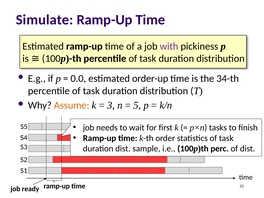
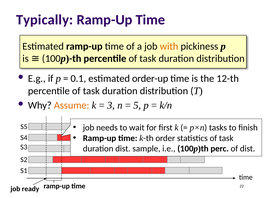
Simulate: Simulate -> Typically (45, 20)
with colour: purple -> orange (169, 46)
0.0: 0.0 -> 0.1 (78, 79)
34-th: 34-th -> 12-th (228, 79)
